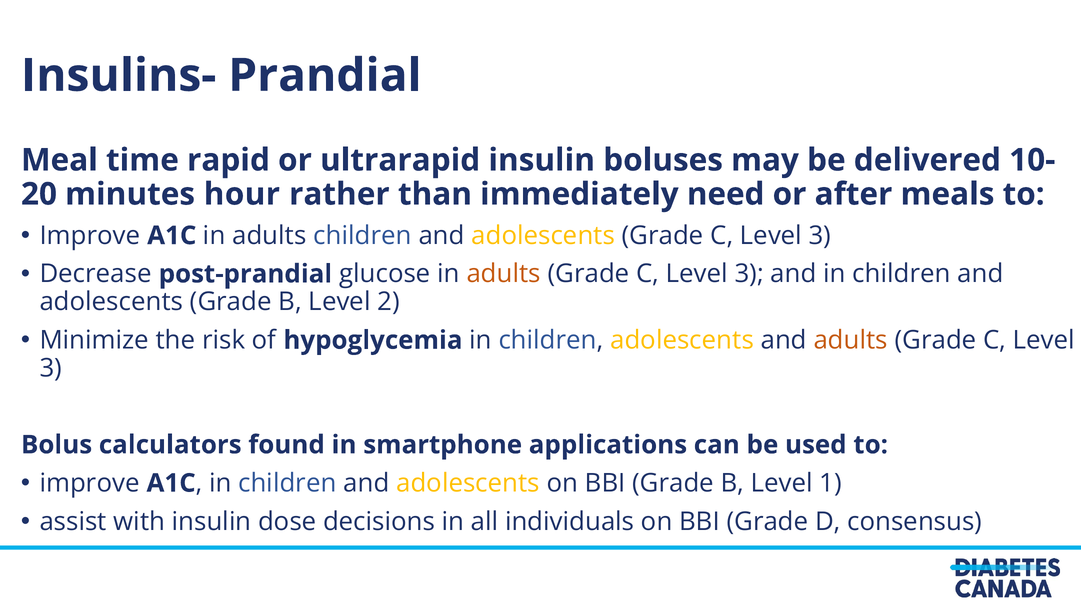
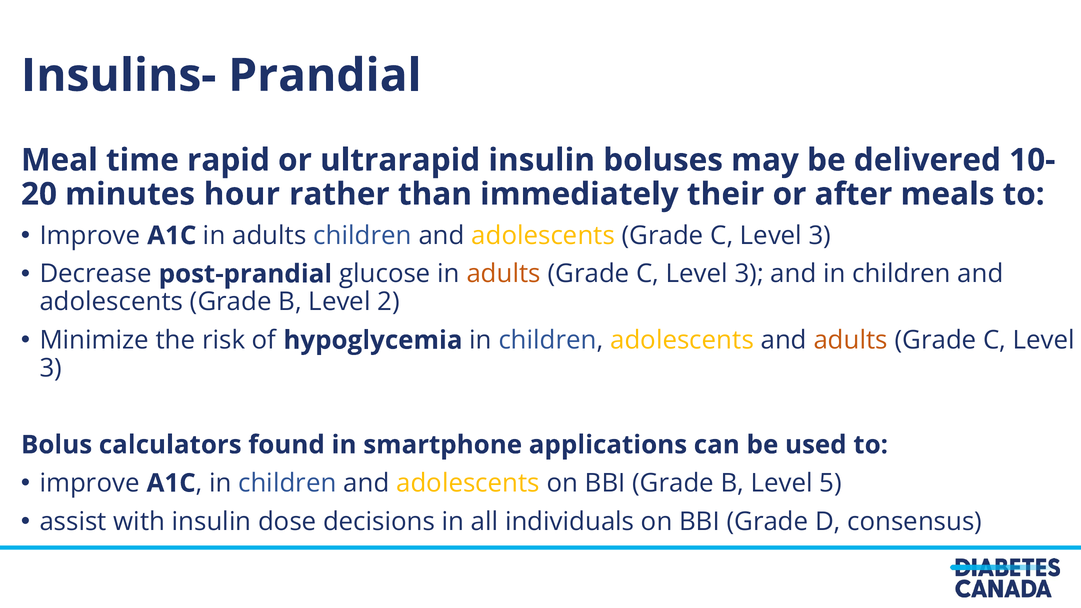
need: need -> their (726, 194)
1: 1 -> 5 (831, 483)
